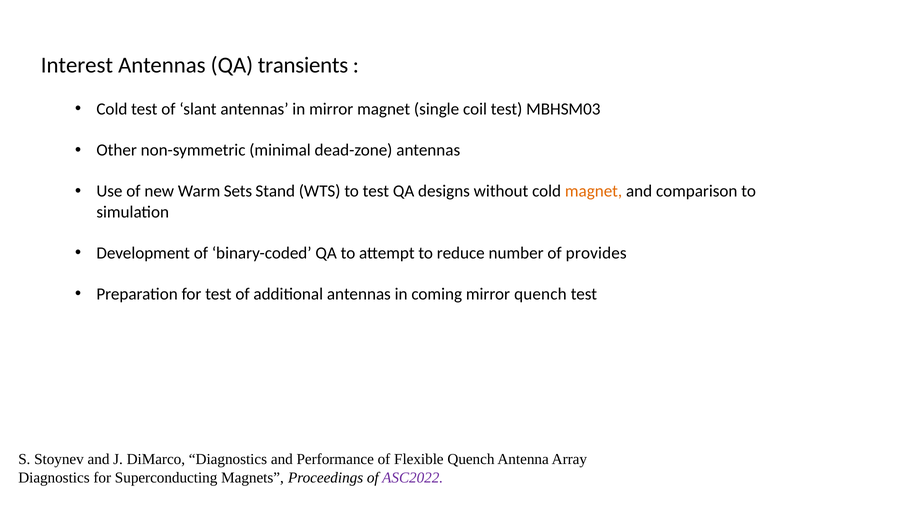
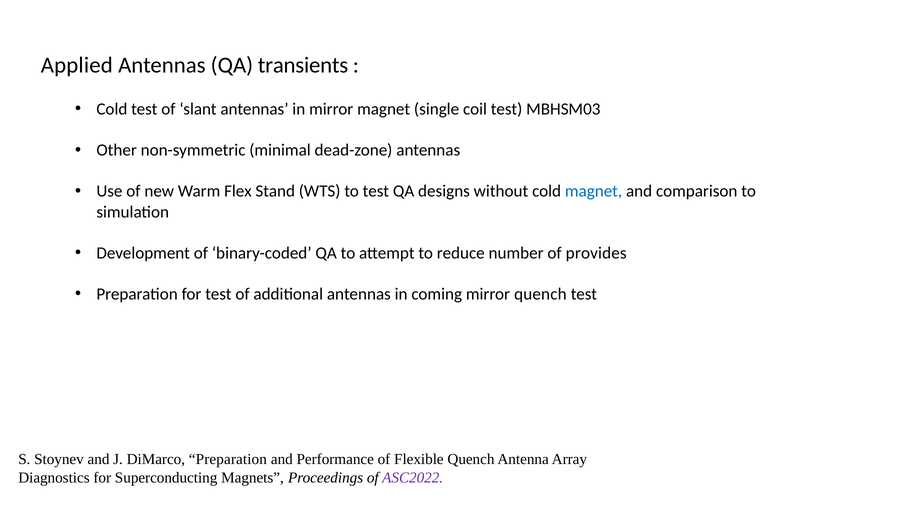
Interest: Interest -> Applied (77, 65)
Sets: Sets -> Flex (238, 191)
magnet colour: orange -> blue (594, 191)
DiMarco Diagnostics: Diagnostics -> Preparation (228, 459)
